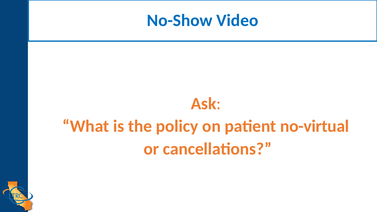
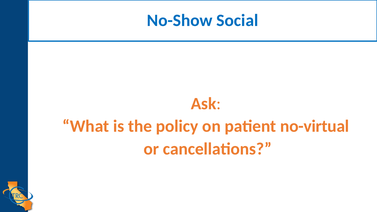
Video: Video -> Social (237, 21)
